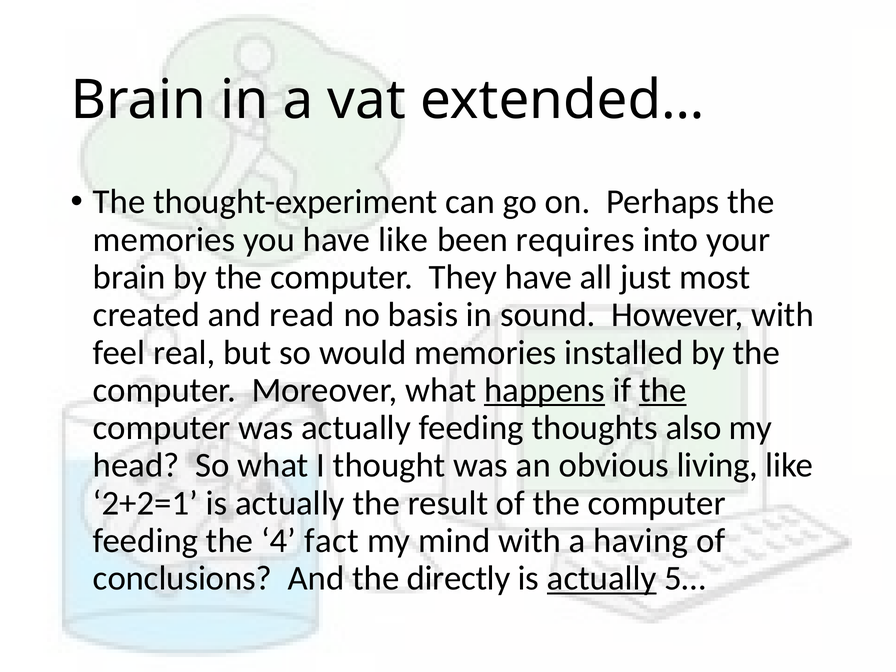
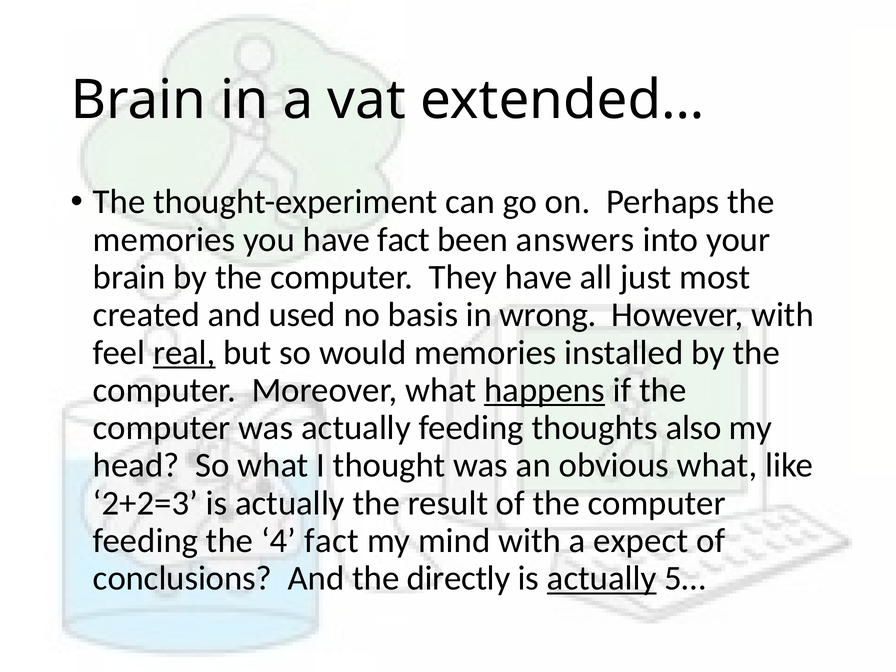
have like: like -> fact (404, 240)
requires: requires -> answers (575, 240)
read: read -> used (302, 315)
sound: sound -> wrong (548, 315)
real underline: none -> present (184, 353)
the underline: present -> none (663, 390)
obvious living: living -> what (717, 465)
2+2=1: 2+2=1 -> 2+2=3 (145, 503)
having: having -> expect (641, 541)
